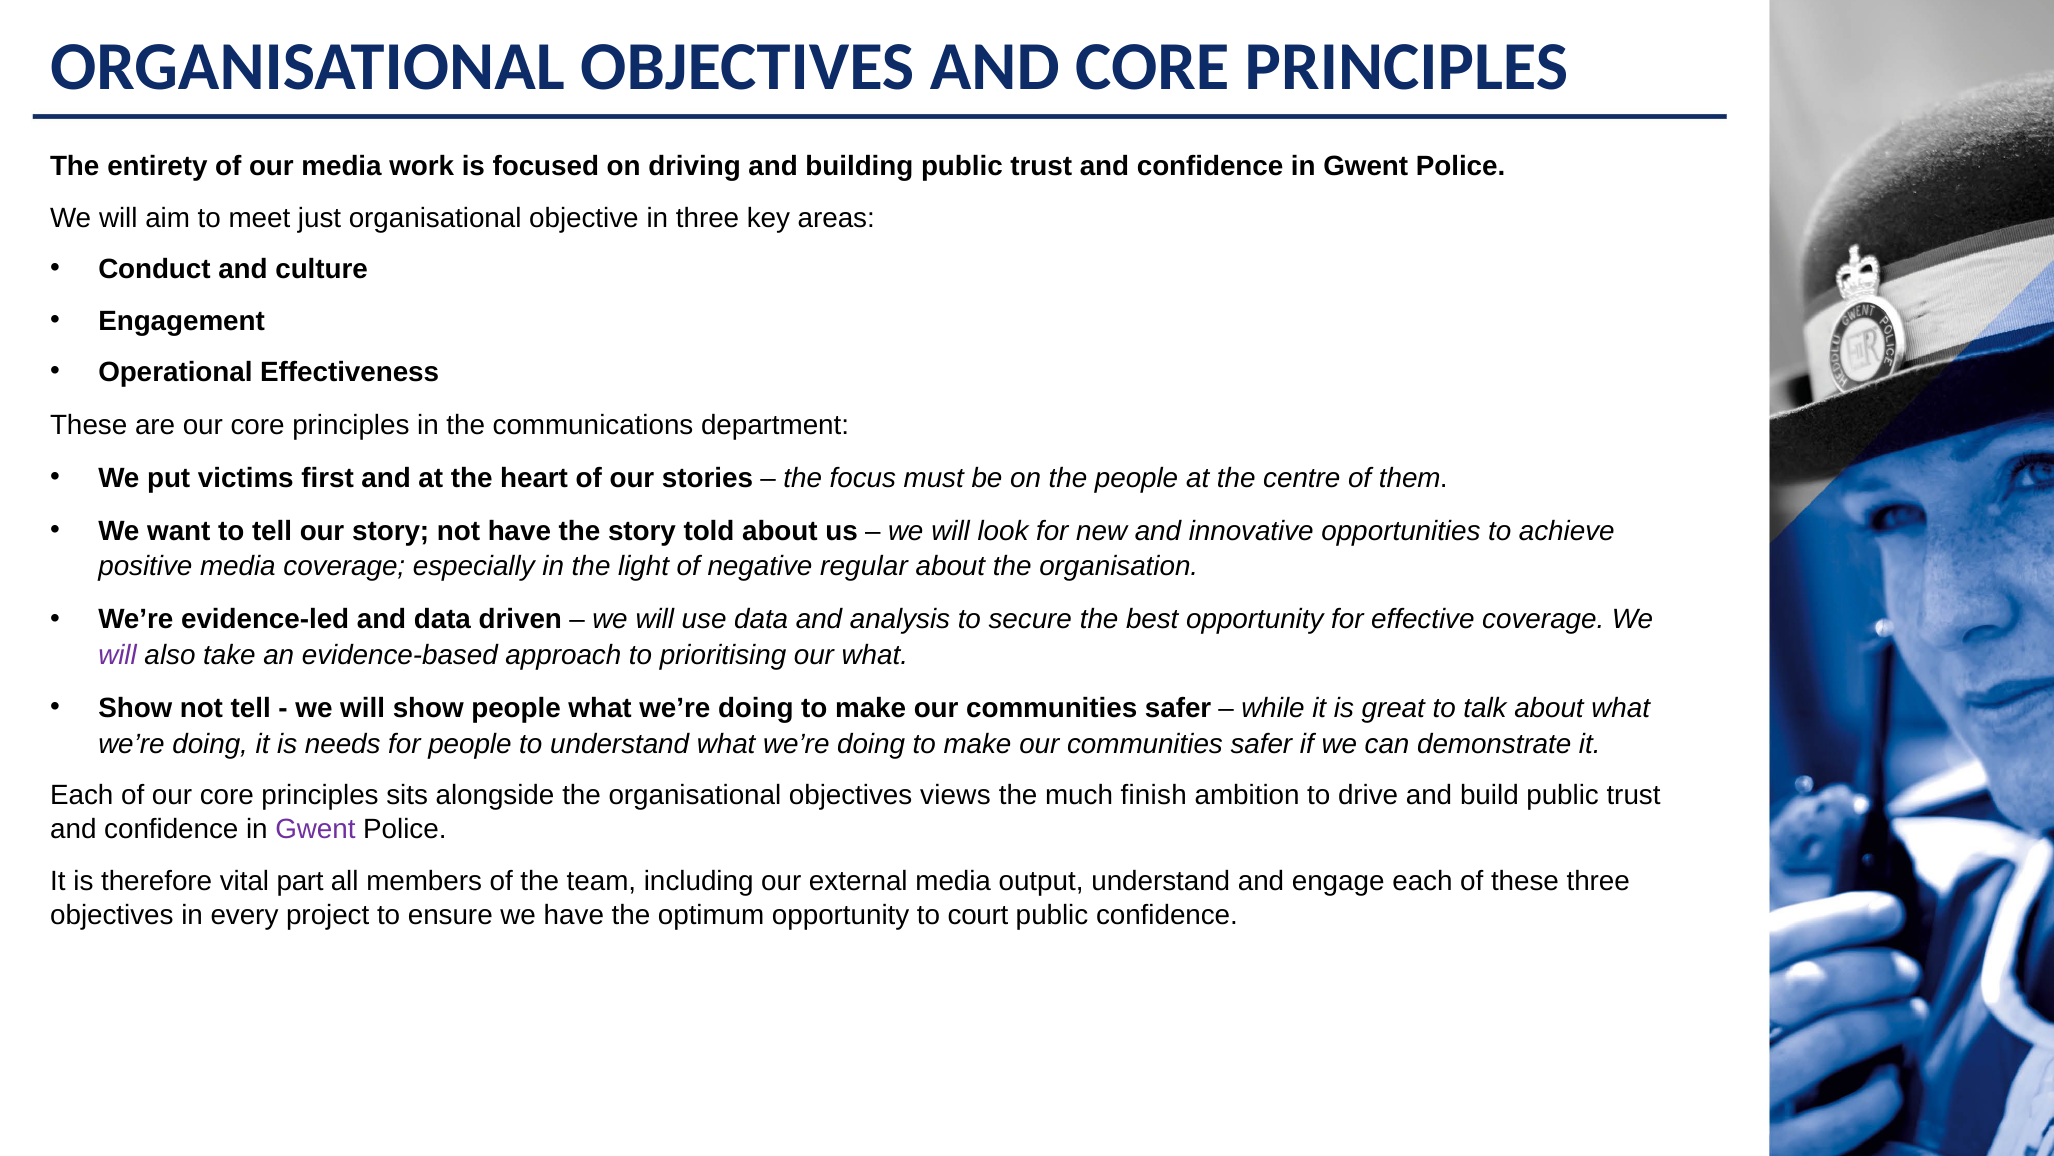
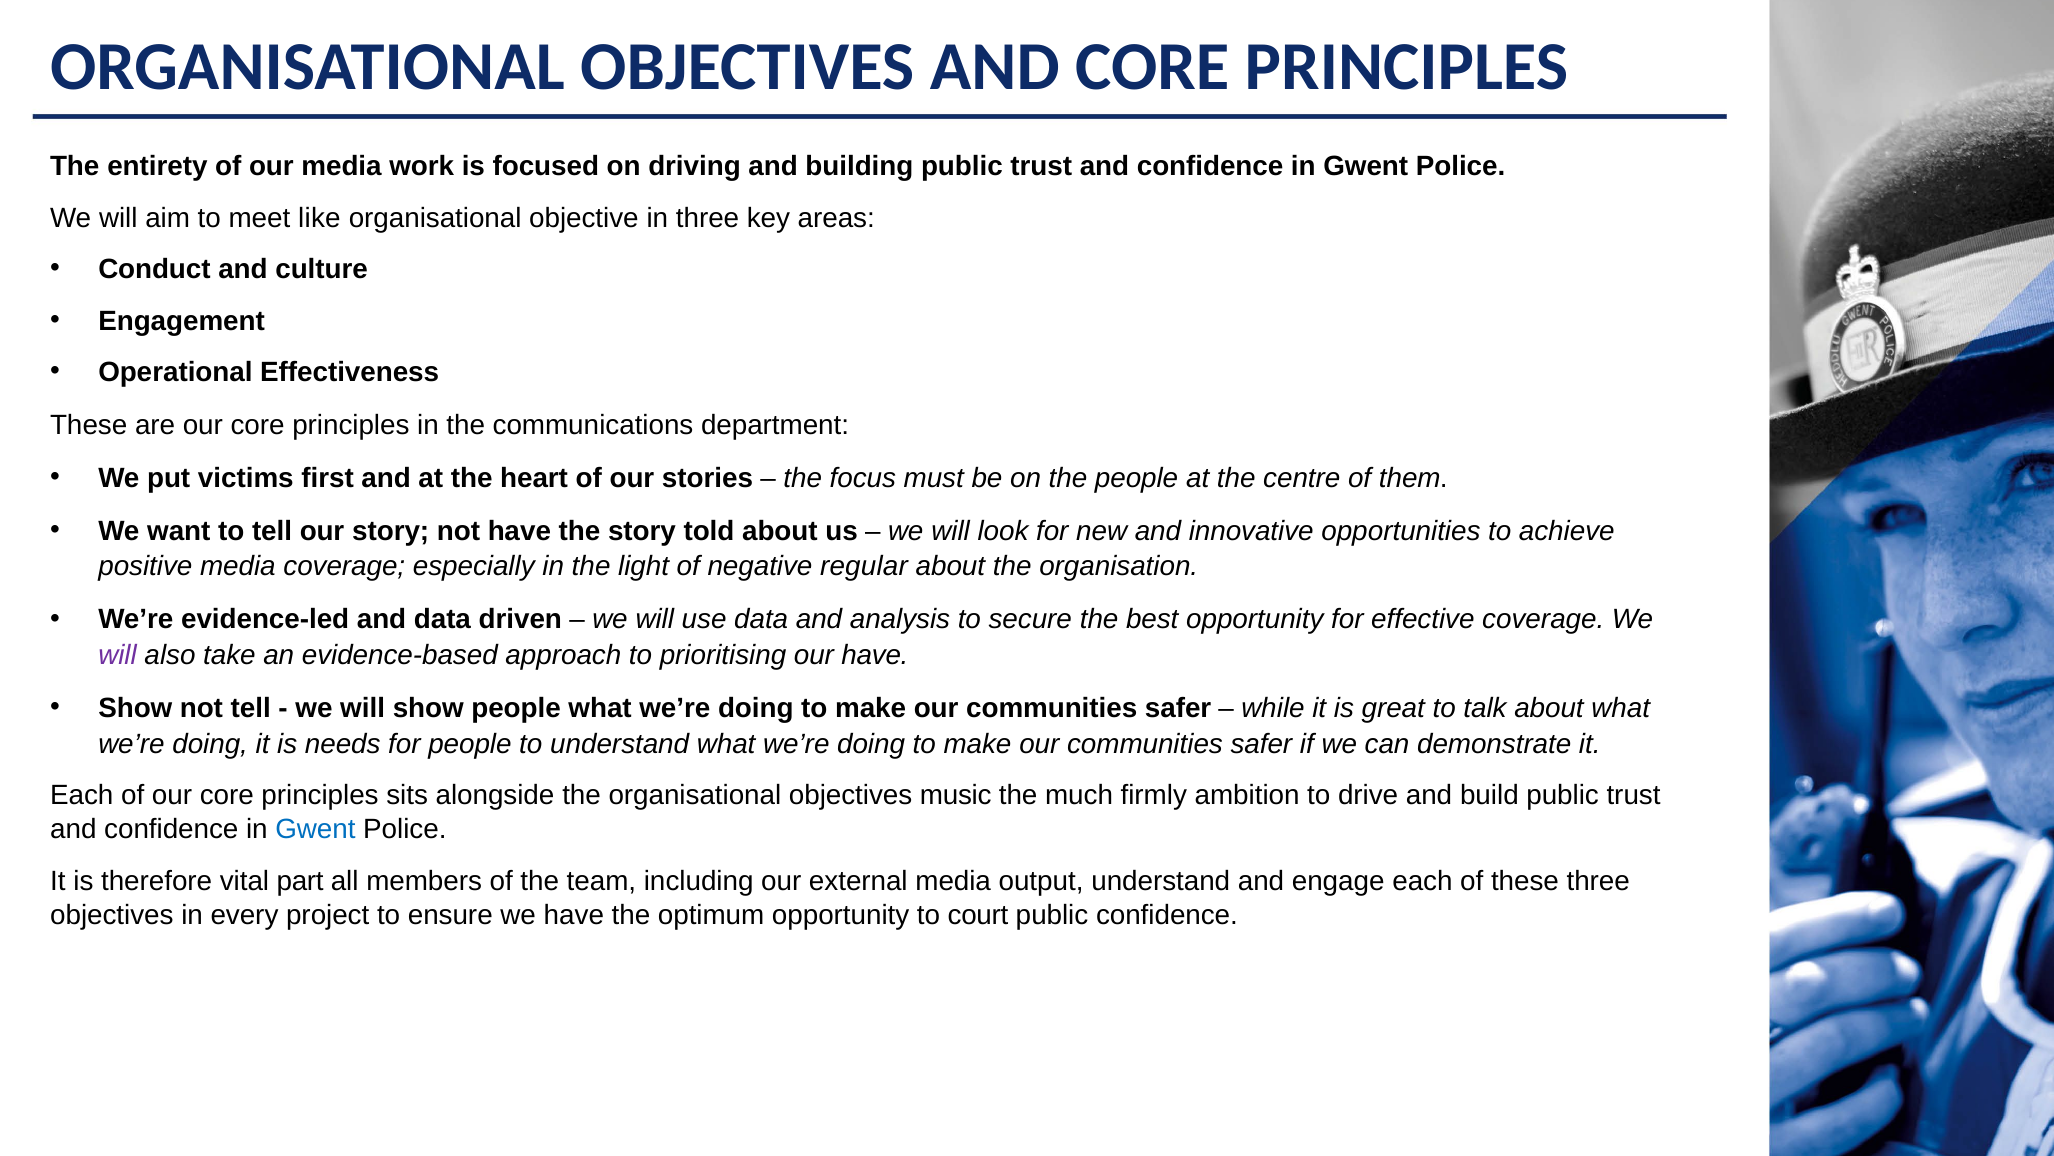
just: just -> like (319, 218)
our what: what -> have (875, 655)
views: views -> music (956, 795)
finish: finish -> firmly (1154, 795)
Gwent colour: purple -> blue (315, 829)
